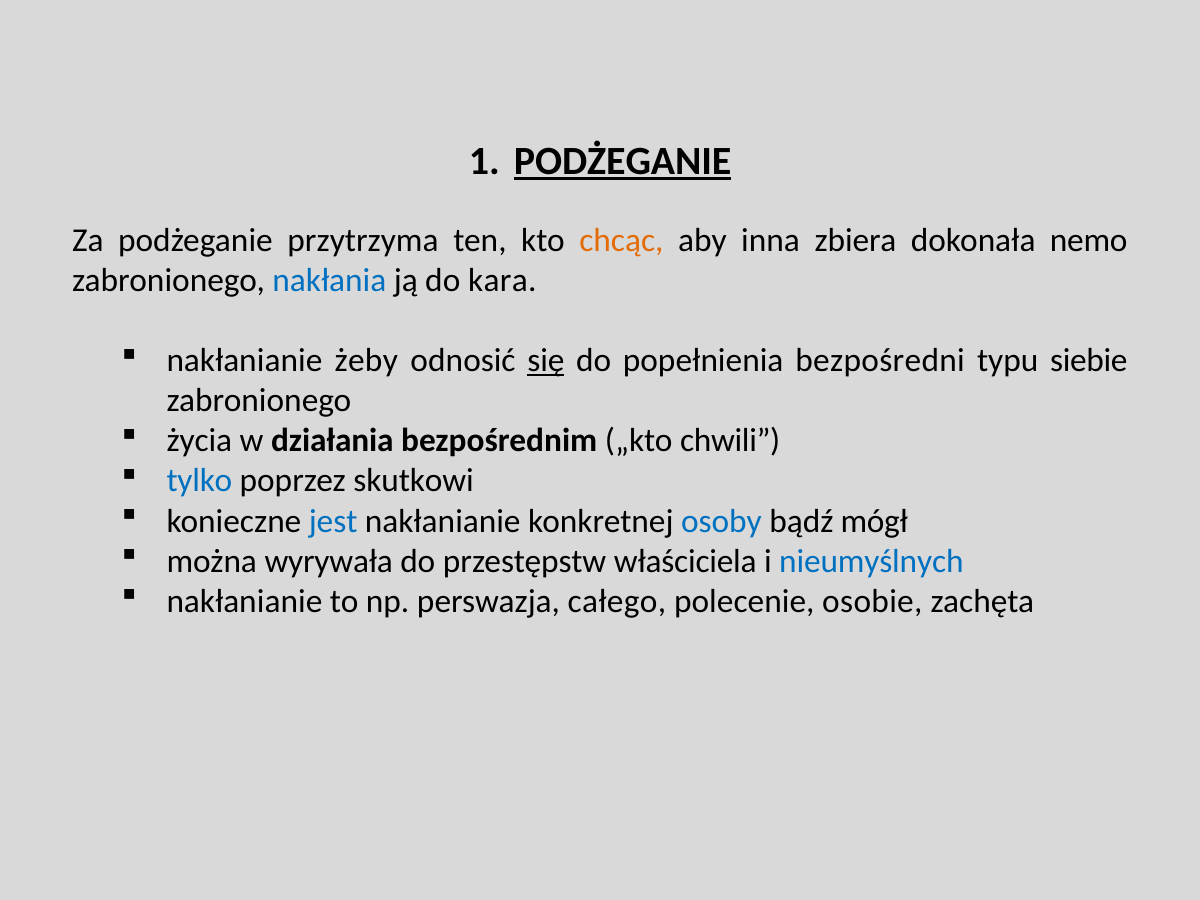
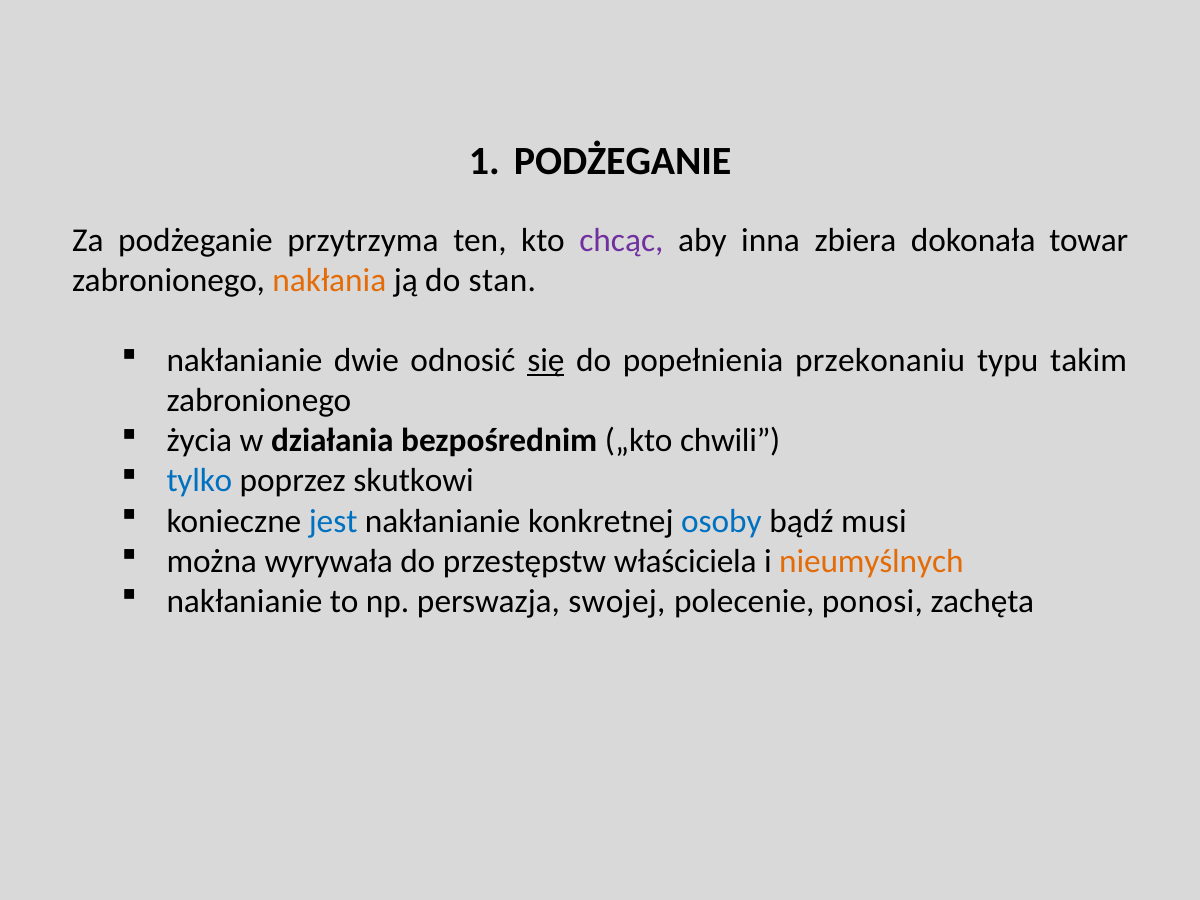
PODŻEGANIE underline: present -> none (623, 161)
chcąc colour: orange -> purple (621, 241)
nemo: nemo -> towar (1089, 241)
nakłania colour: blue -> orange (329, 281)
kara: kara -> stan (502, 281)
żeby: żeby -> dwie (366, 361)
bezpośredni: bezpośredni -> przekonaniu (880, 361)
siebie: siebie -> takim (1089, 361)
mógł: mógł -> musi (874, 521)
nieumyślnych colour: blue -> orange (871, 561)
całego: całego -> swojej (617, 601)
osobie: osobie -> ponosi (872, 601)
